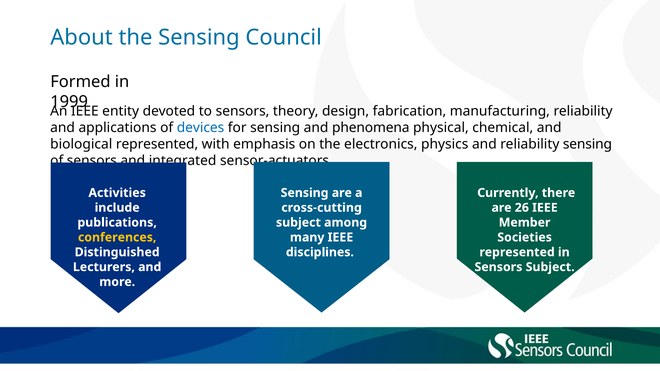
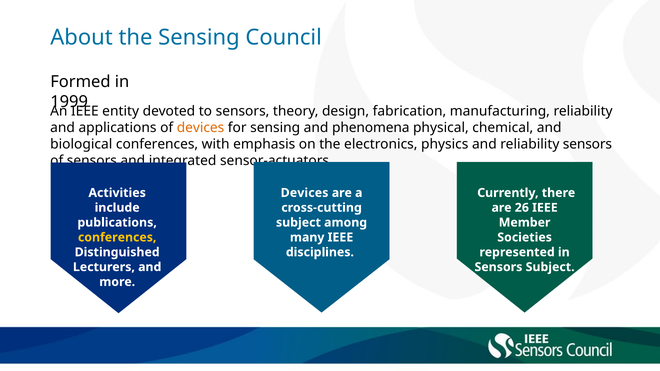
devices colour: blue -> orange (201, 128)
biological represented: represented -> conferences (157, 144)
reliability sensing: sensing -> sensors (587, 144)
Sensing: Sensing -> Devices (305, 193)
